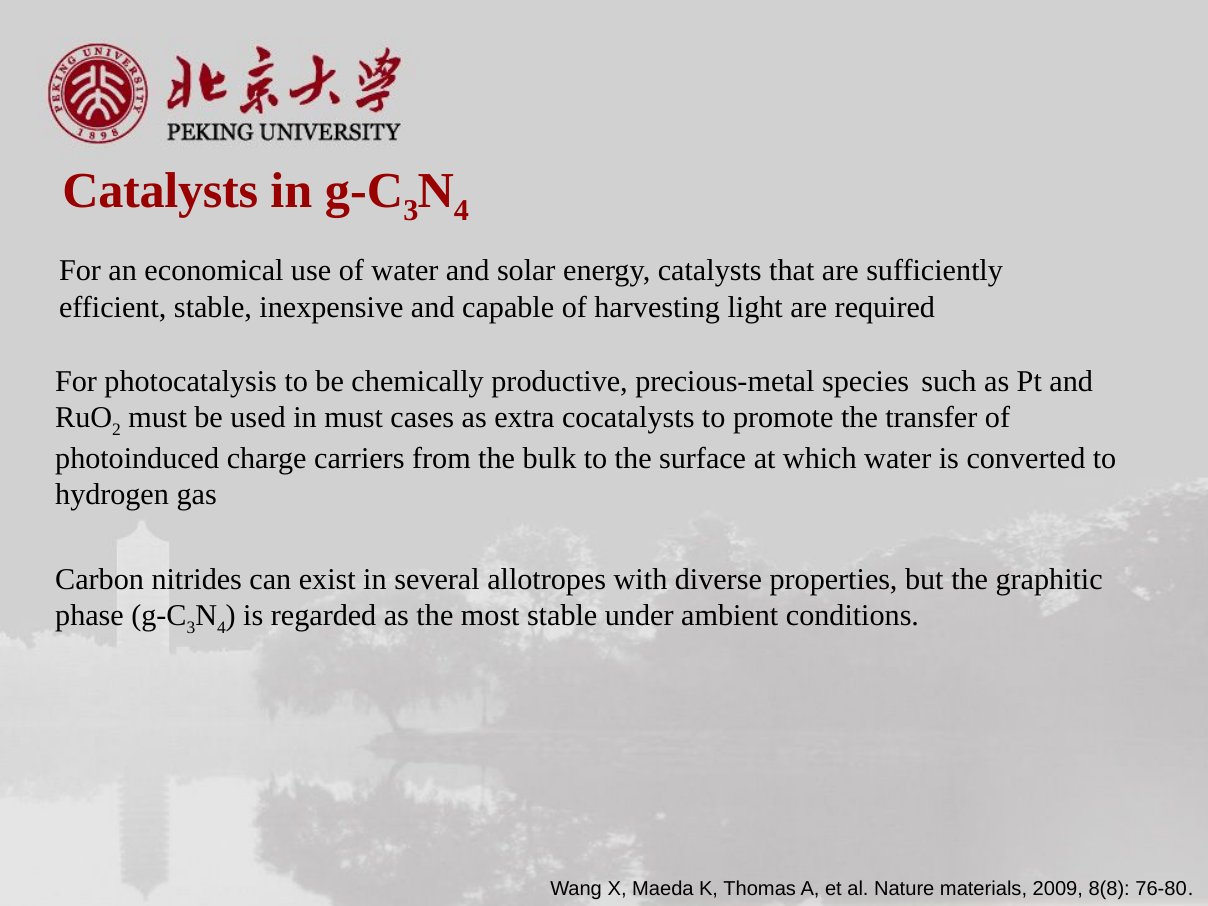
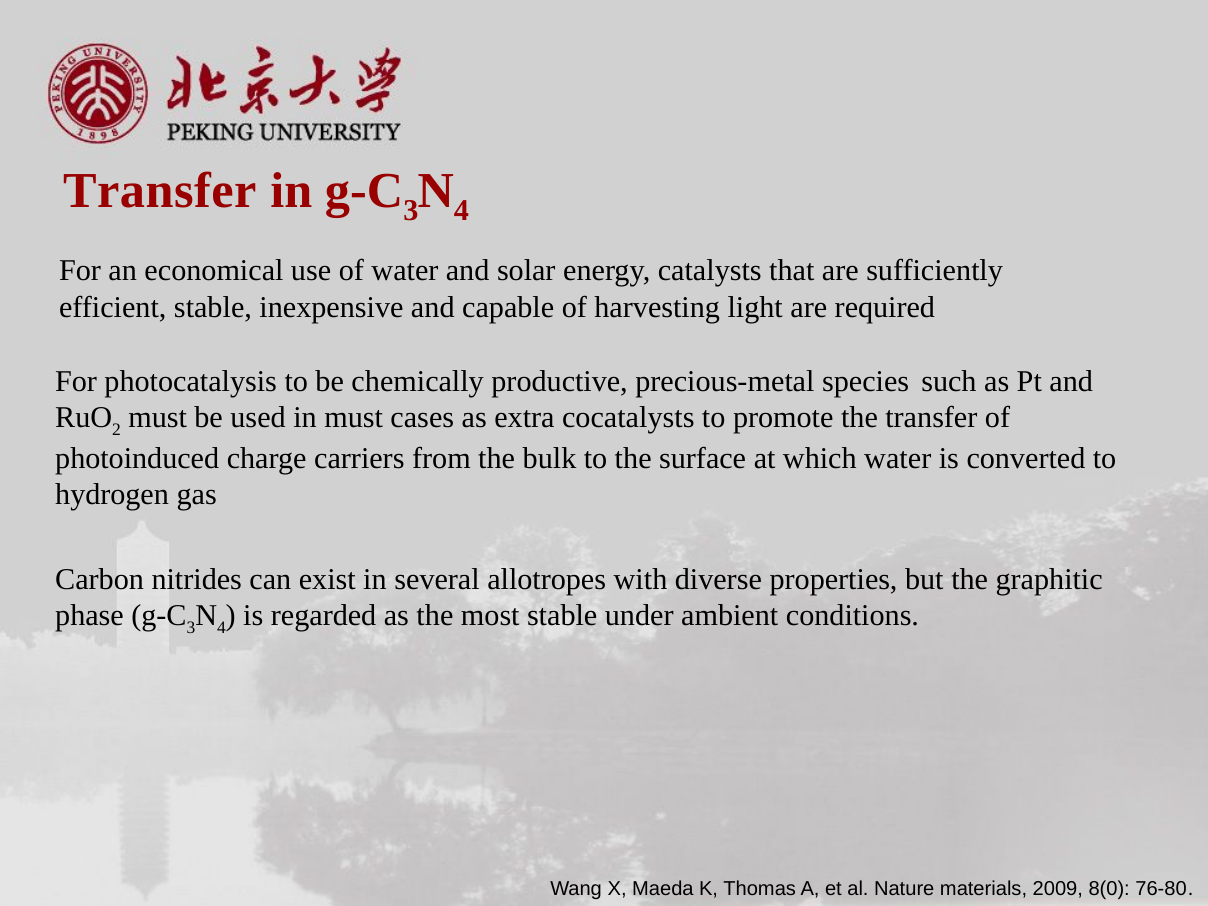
Catalysts: Catalysts -> Transfer (160, 191)
8(8: 8(8 -> 8(0 (1109, 889)
